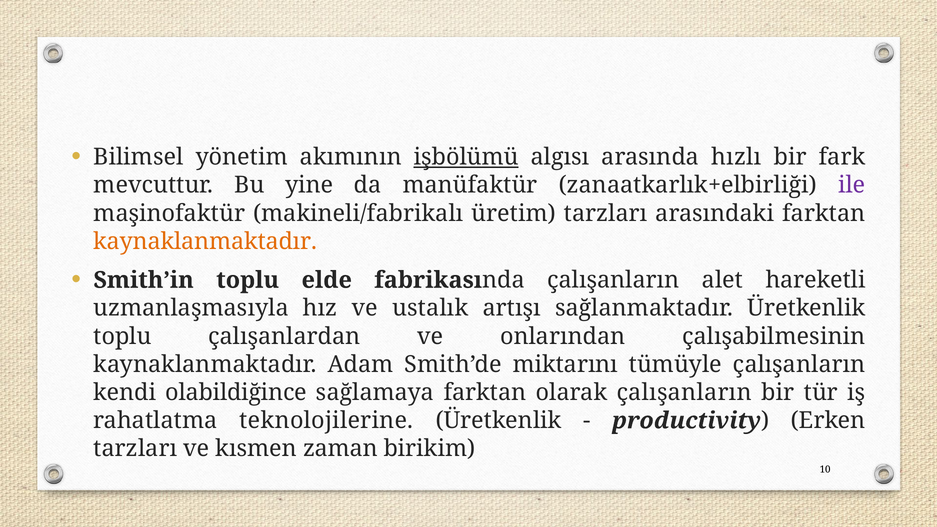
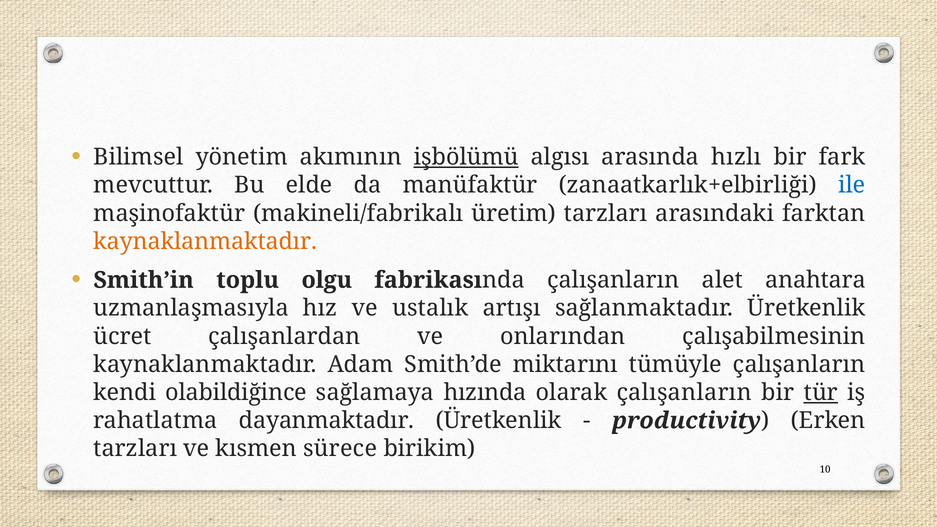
yine: yine -> elde (309, 185)
ile colour: purple -> blue (852, 185)
elde: elde -> olgu (327, 280)
hareketli: hareketli -> anahtara (816, 280)
toplu: toplu -> ücret (122, 336)
sağlamaya farktan: farktan -> hızında (485, 393)
tür underline: none -> present (821, 393)
teknolojilerine: teknolojilerine -> dayanmaktadır (327, 421)
zaman: zaman -> sürece (340, 449)
